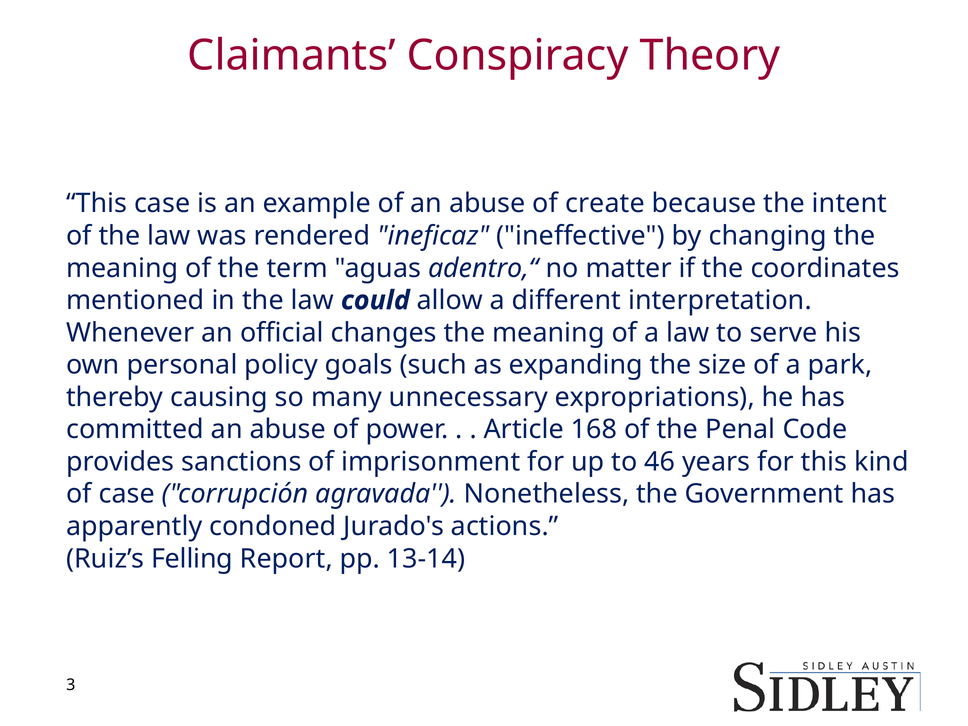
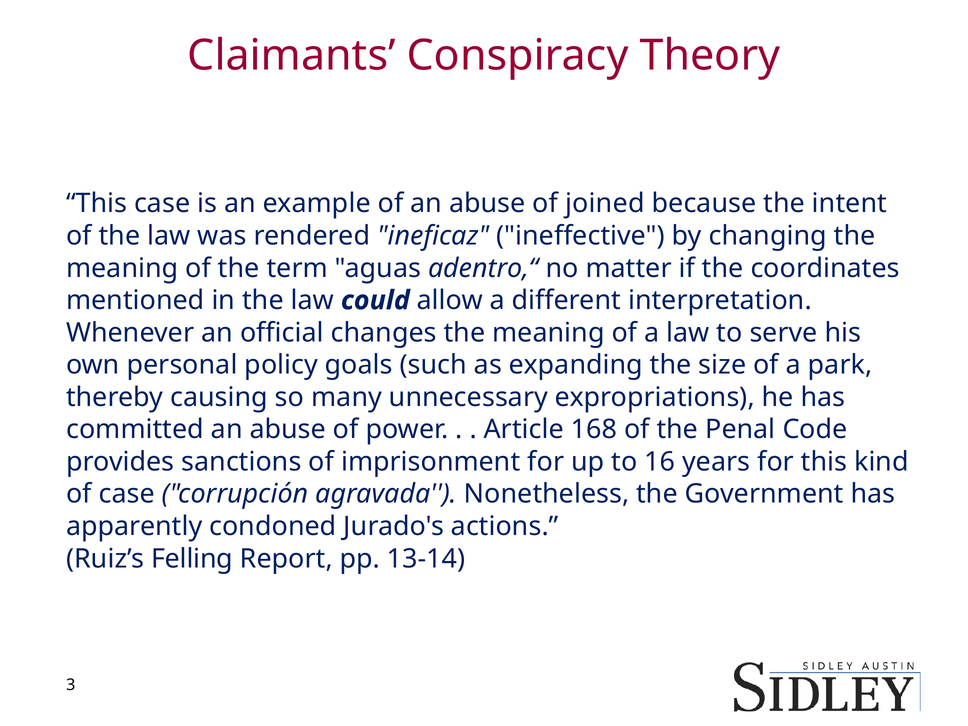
create: create -> joined (605, 204)
46: 46 -> 16 (660, 462)
